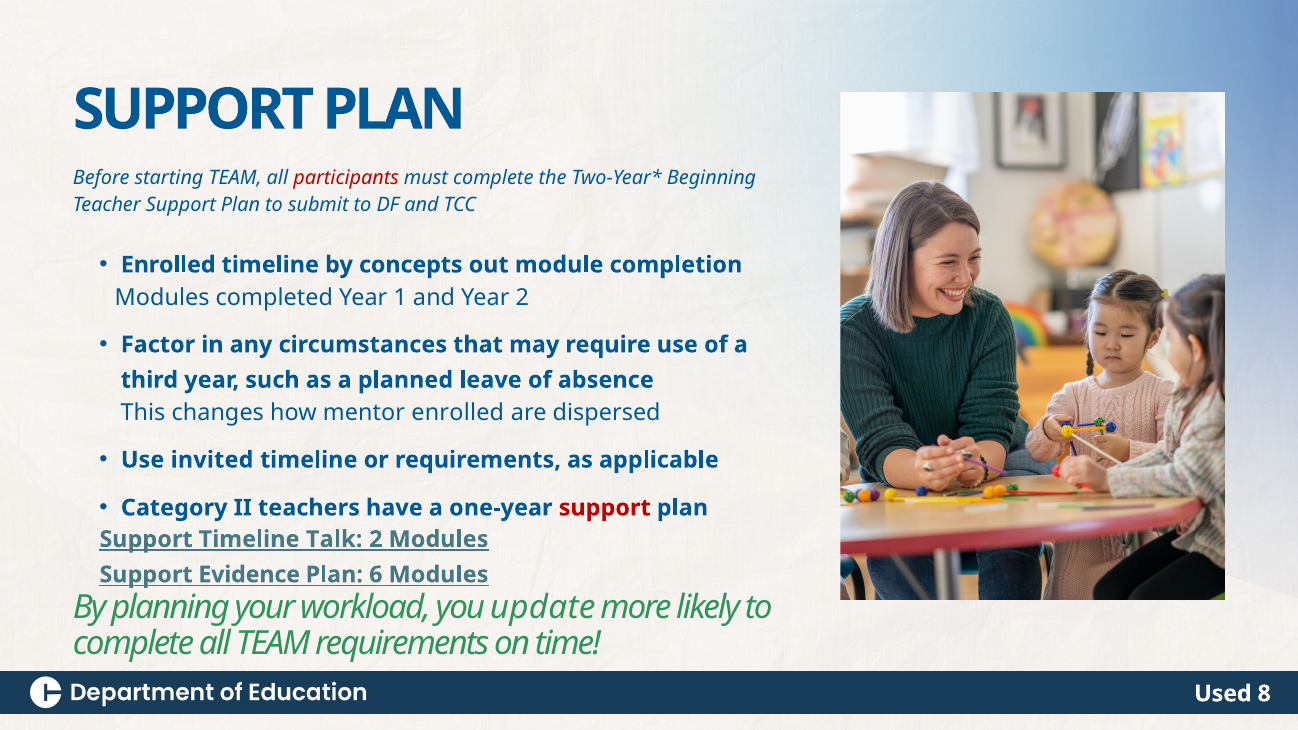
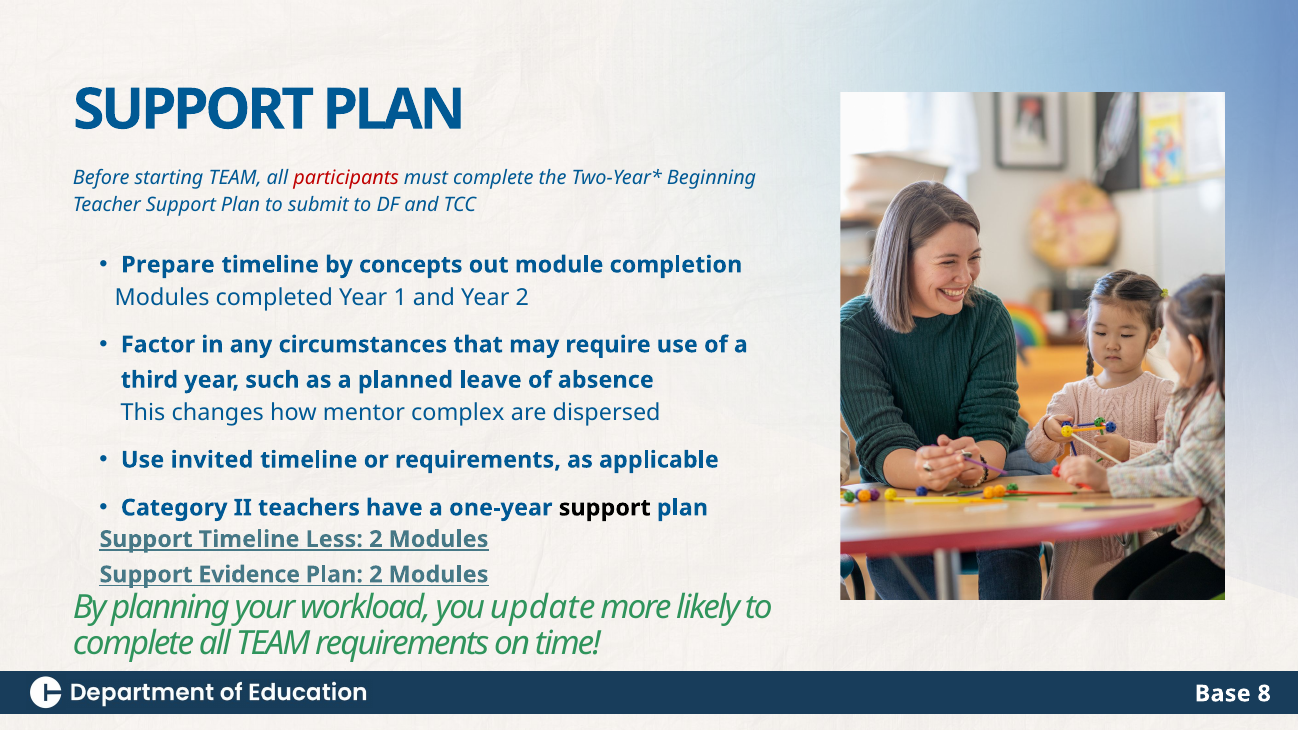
Enrolled: Enrolled -> Prepare (168, 265)
mentor enrolled: enrolled -> complex (458, 413)
support colour: red -> black (605, 508)
Talk: Talk -> Less (334, 539)
Plan 6: 6 -> 2 (376, 575)
Used: Used -> Base (1223, 694)
